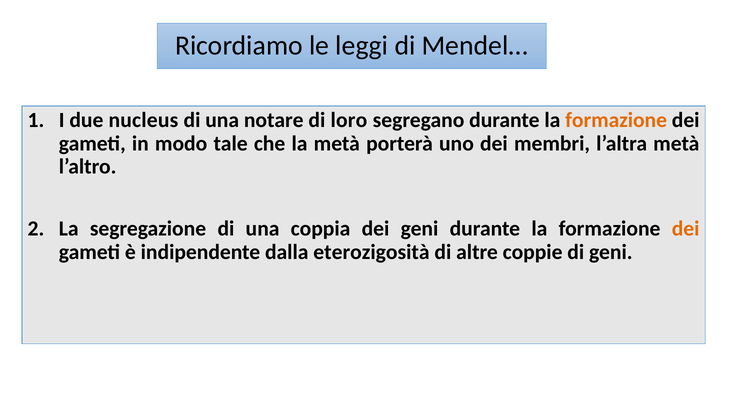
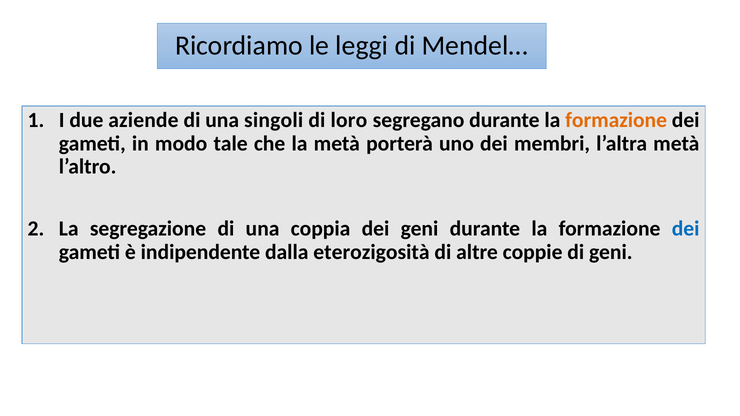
nucleus: nucleus -> aziende (143, 120)
notare: notare -> singoli (274, 120)
dei colour: orange -> blue (686, 229)
